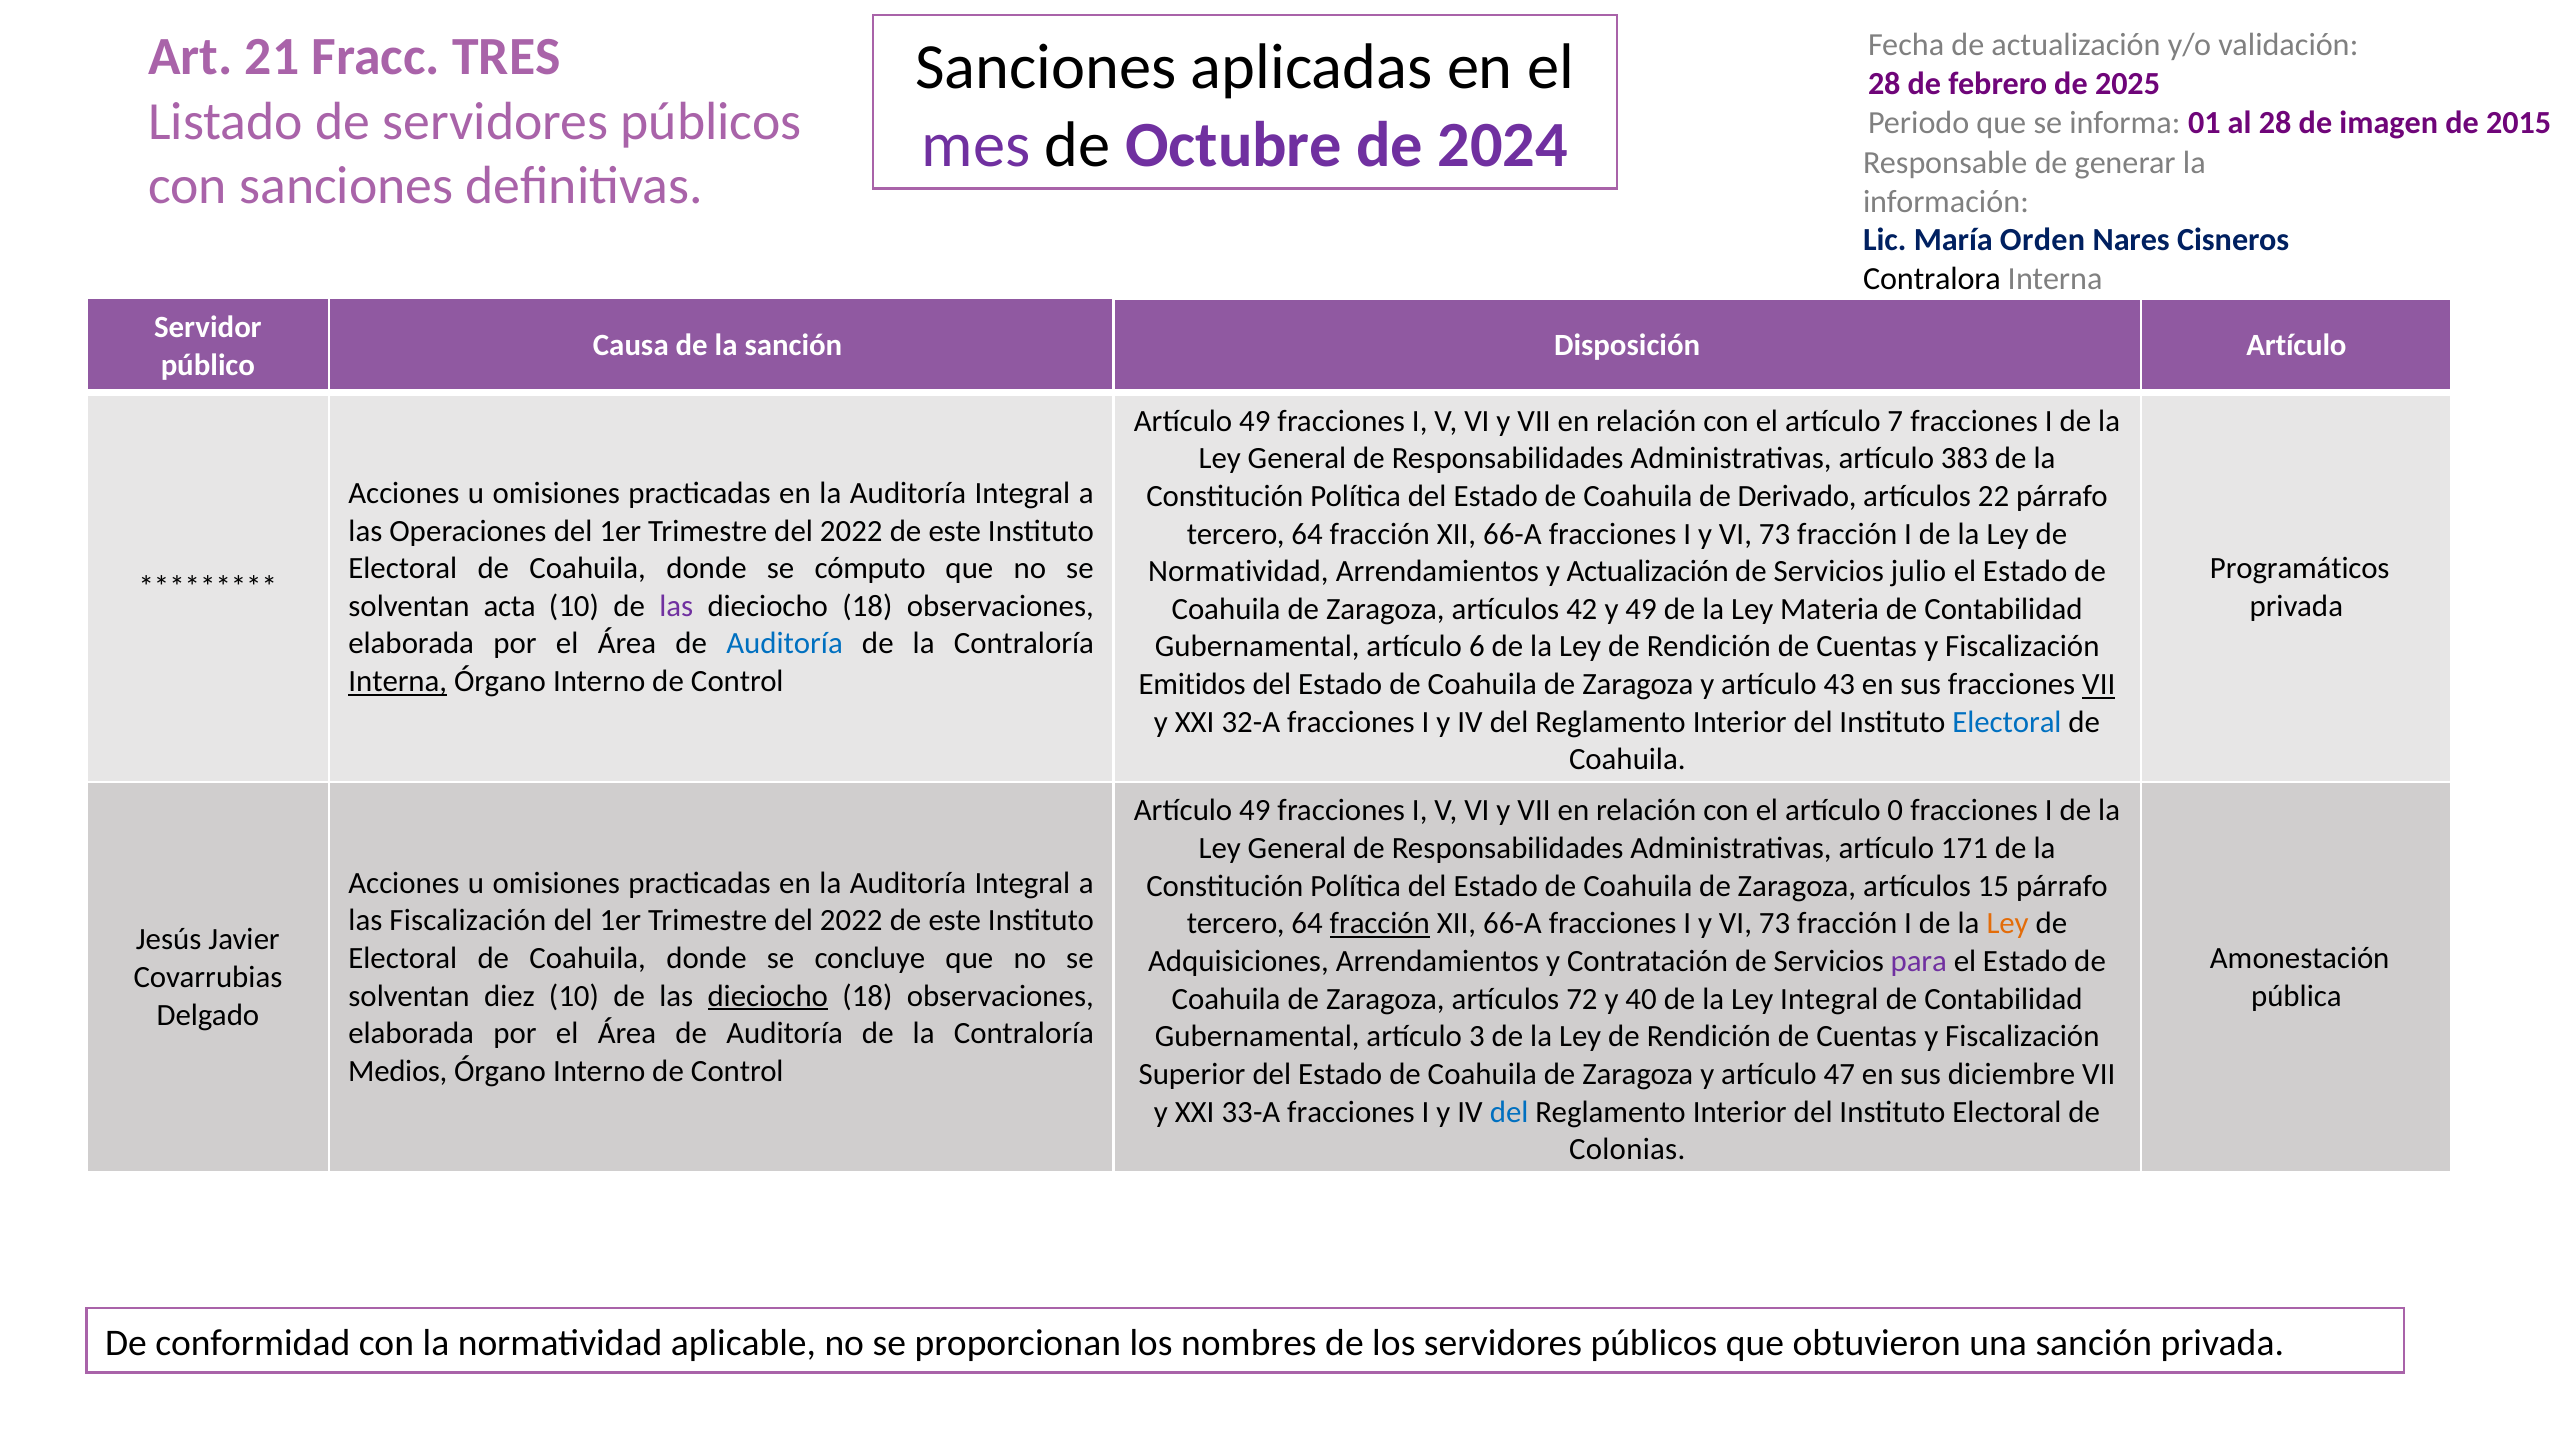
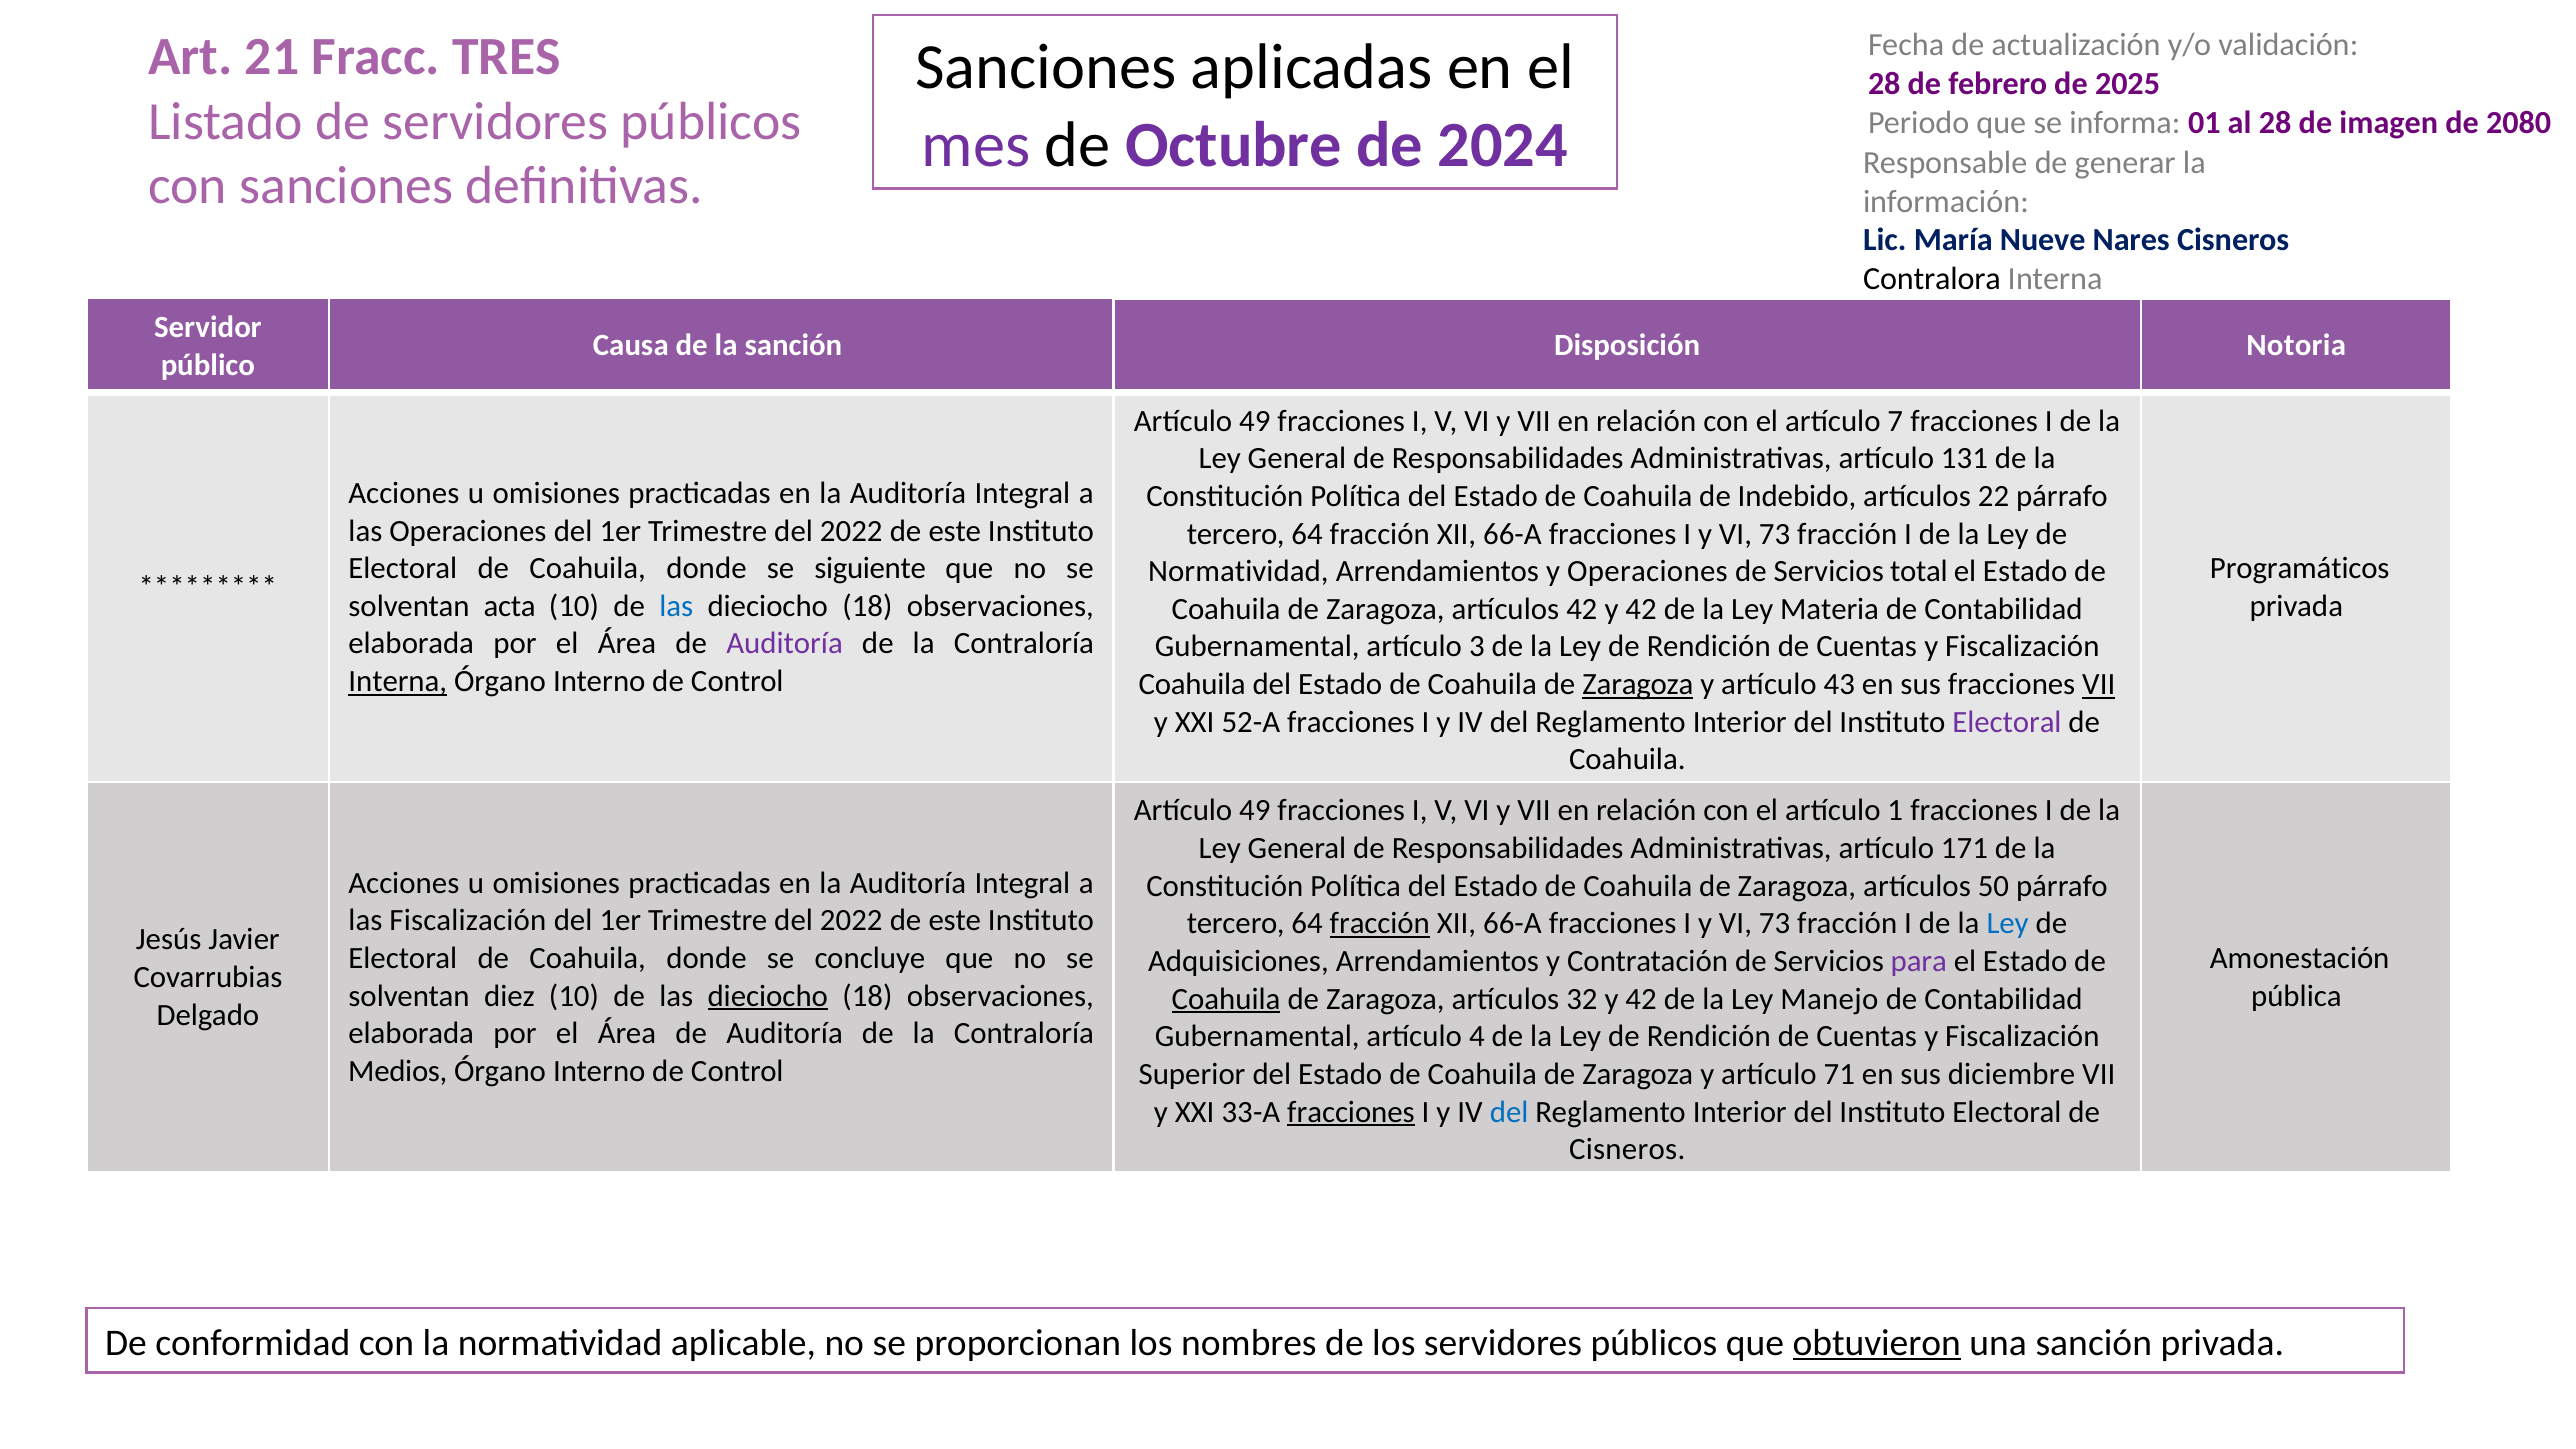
2015: 2015 -> 2080 (2519, 123)
Orden: Orden -> Nueve (2043, 240)
Disposición Artículo: Artículo -> Notoria (2296, 346)
383: 383 -> 131 (1964, 459)
Derivado: Derivado -> Indebido (1797, 496)
cómputo: cómputo -> siguiente (870, 568)
y Actualización: Actualización -> Operaciones (1647, 571)
julio: julio -> total (1919, 571)
las colour: purple -> blue (676, 606)
42 y 49: 49 -> 42 (1641, 609)
Auditoría colour: blue -> purple (785, 644)
6: 6 -> 3 (1477, 647)
Emitidos: Emitidos -> Coahuila (1192, 684)
Zaragoza underline: none -> present (1638, 684)
32-A: 32-A -> 52-A (1251, 722)
Electoral colour: blue -> purple (2007, 722)
0: 0 -> 1 (1895, 811)
15: 15 -> 50 (1993, 886)
Ley colour: orange -> blue (2008, 924)
Coahuila underline: none -> present (1226, 999)
72: 72 -> 32 (1582, 999)
40: 40 -> 42 (1641, 999)
Ley Integral: Integral -> Manejo (1829, 999)
3: 3 -> 4 (1477, 1037)
47: 47 -> 71 (1839, 1074)
fracciones underline: none -> present (1351, 1112)
Colonias: Colonias -> Cisneros (1627, 1150)
obtuvieron underline: none -> present (1877, 1343)
